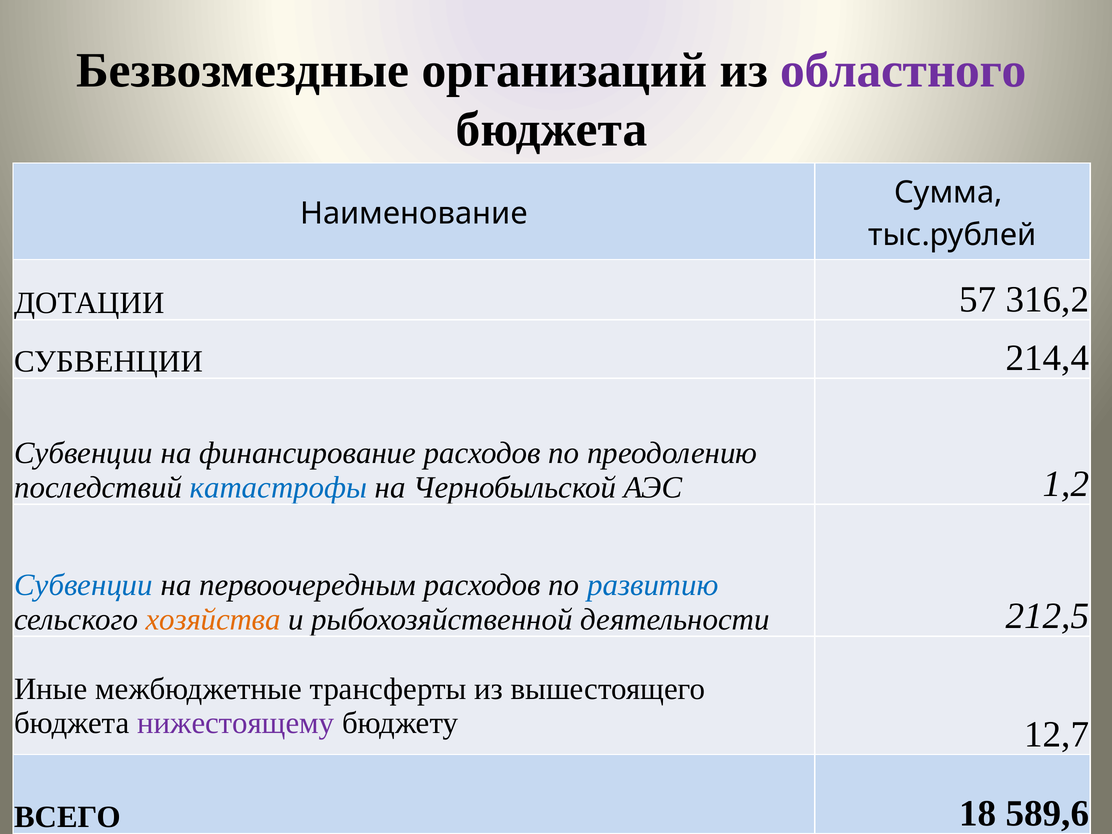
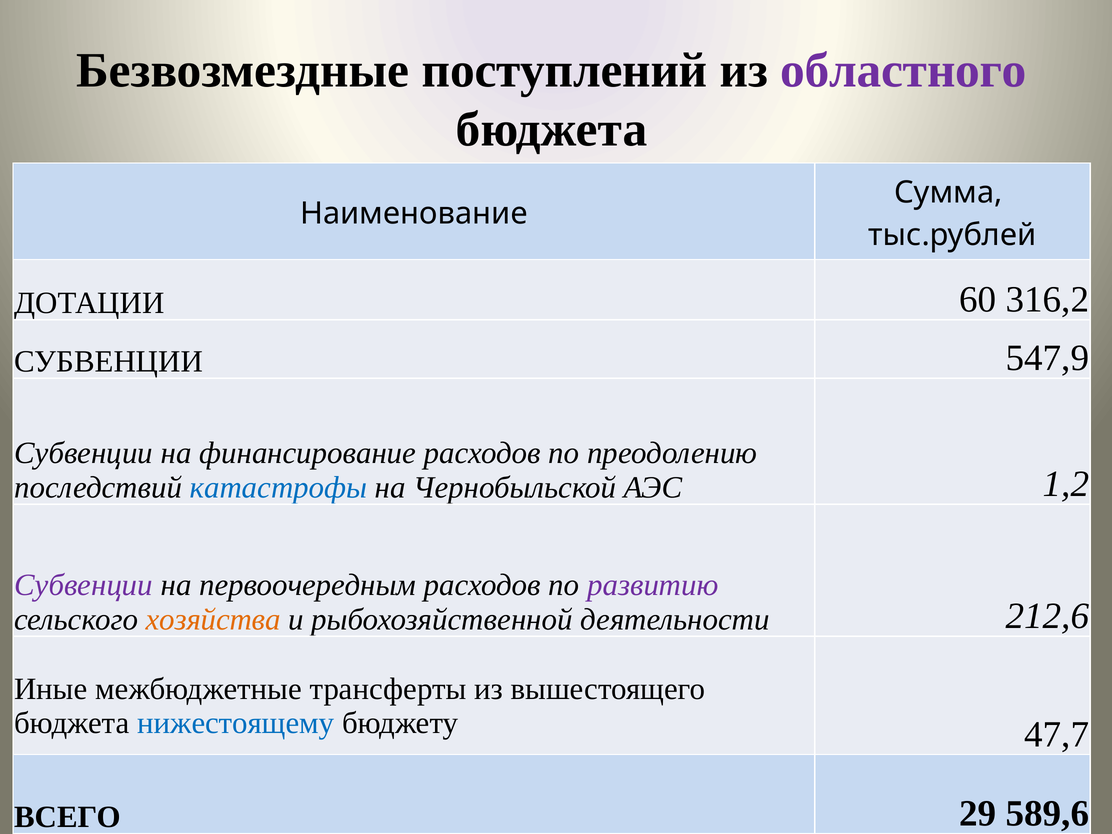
организаций: организаций -> поступлений (565, 70)
57: 57 -> 60 (978, 300)
214,4: 214,4 -> 547,9 (1047, 358)
Субвенции colour: blue -> purple (84, 585)
развитию colour: blue -> purple (653, 585)
212,5: 212,5 -> 212,6 (1047, 616)
нижестоящему colour: purple -> blue (236, 723)
12,7: 12,7 -> 47,7 (1057, 734)
18: 18 -> 29 (978, 814)
